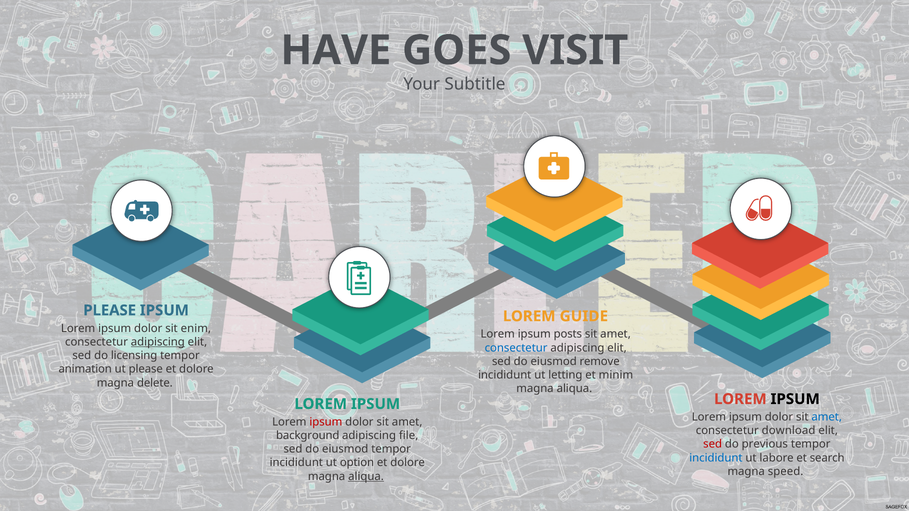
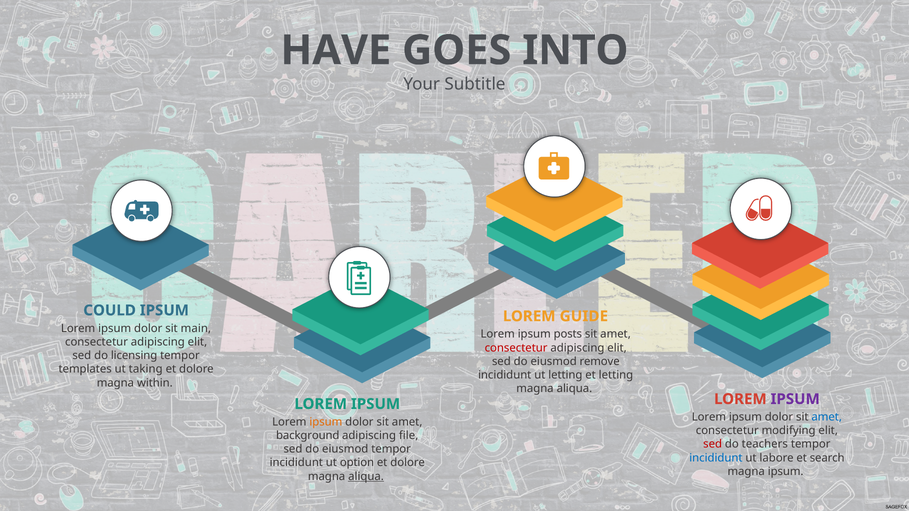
VISIT: VISIT -> INTO (575, 50)
PLEASE: PLEASE -> COULD (110, 311)
enim: enim -> main (196, 328)
adipiscing underline: present -> none (158, 342)
consectetur colour: blue -> red (516, 348)
animation: animation -> templates (85, 369)
ut please: please -> taking (146, 369)
et minim: minim -> letting (616, 375)
delete: delete -> within (155, 383)
IPSUM colour: black -> purple (795, 399)
ipsum colour: red -> orange (326, 422)
download: download -> modifying (789, 431)
previous: previous -> teachers (765, 444)
magna speed: speed -> ipsum (786, 472)
